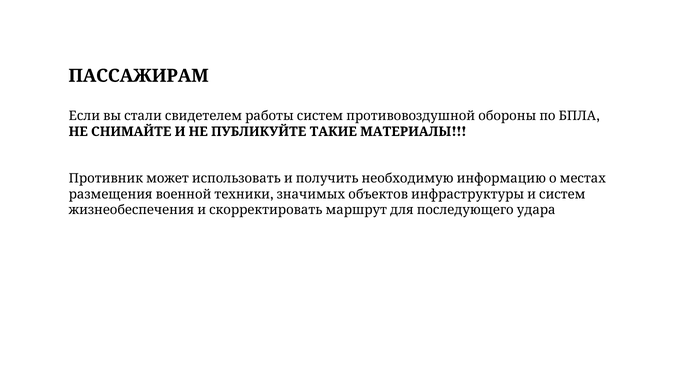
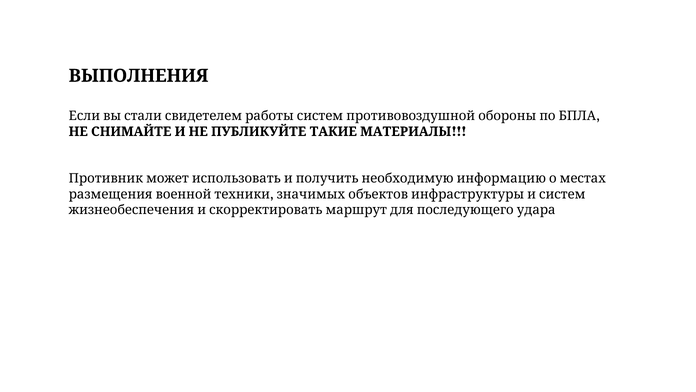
ПАССАЖИРАМ: ПАССАЖИРАМ -> ВЫПОЛНЕНИЯ (139, 76)
